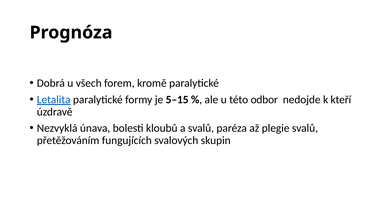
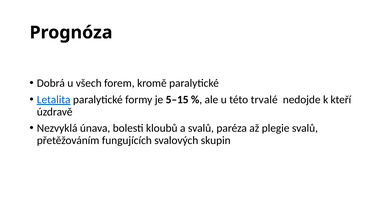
odbor: odbor -> trvalé (264, 100)
